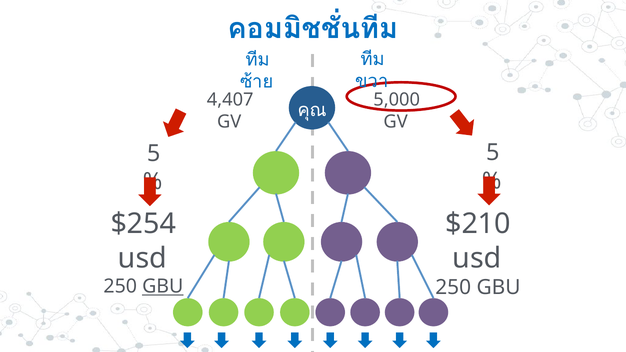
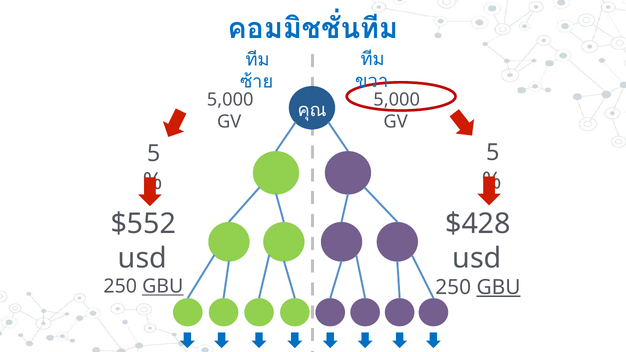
4,407: 4,407 -> 5,000 (230, 100)
$254: $254 -> $552 (143, 224)
$210: $210 -> $428 (478, 224)
GBU underline: none -> present (499, 287)
